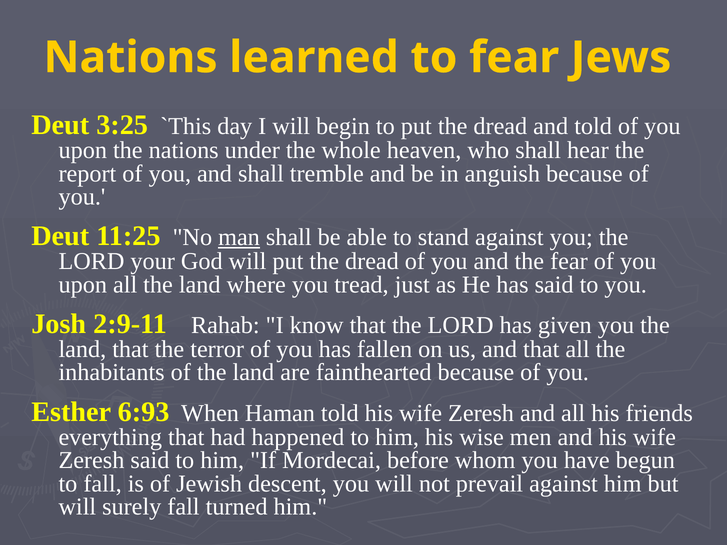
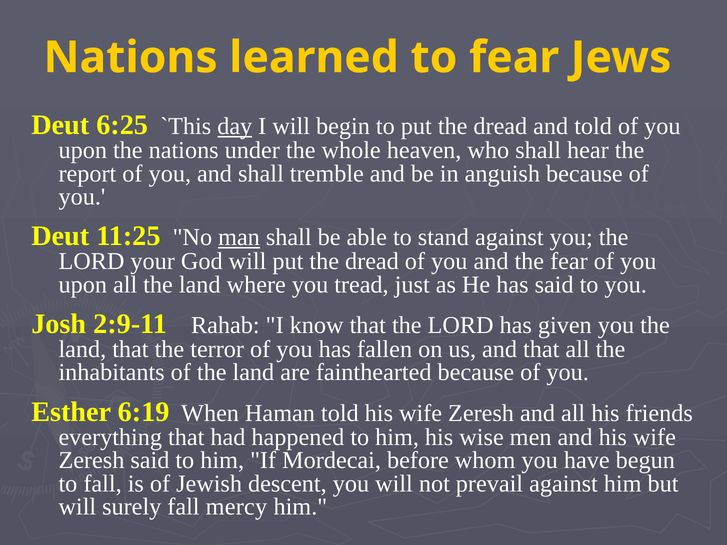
3:25: 3:25 -> 6:25 (122, 125)
day underline: none -> present (235, 126)
6:93: 6:93 -> 6:19 (144, 412)
turned: turned -> mercy (236, 507)
